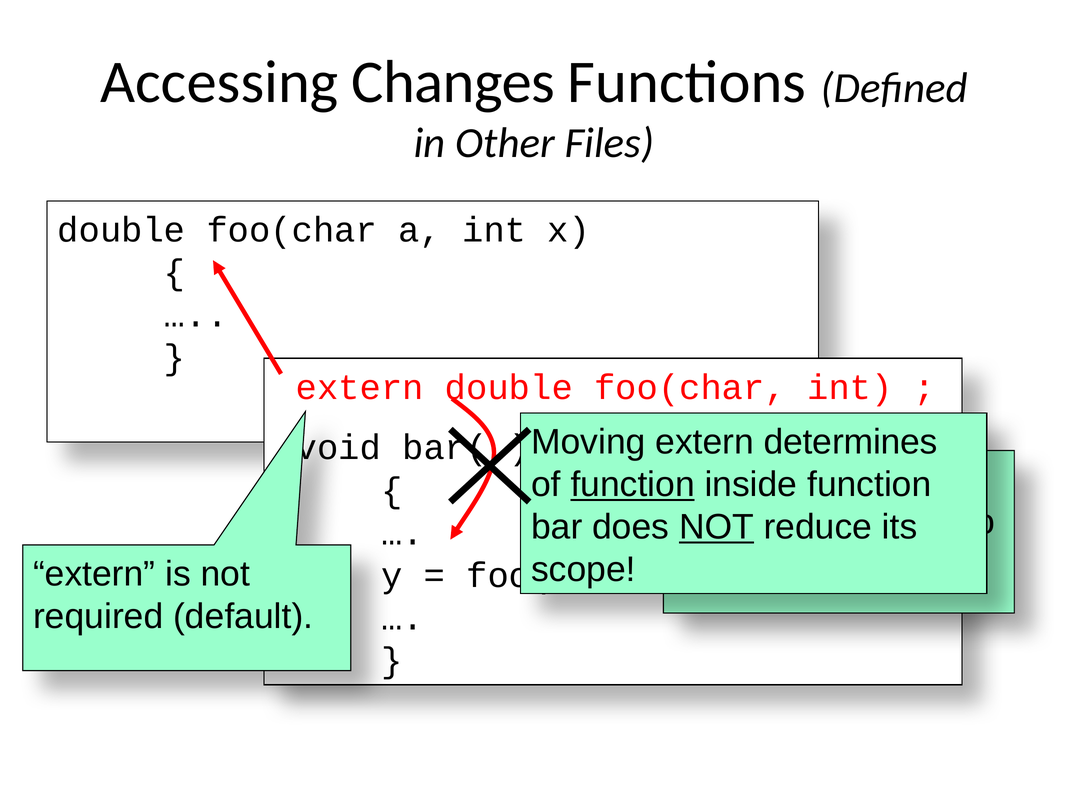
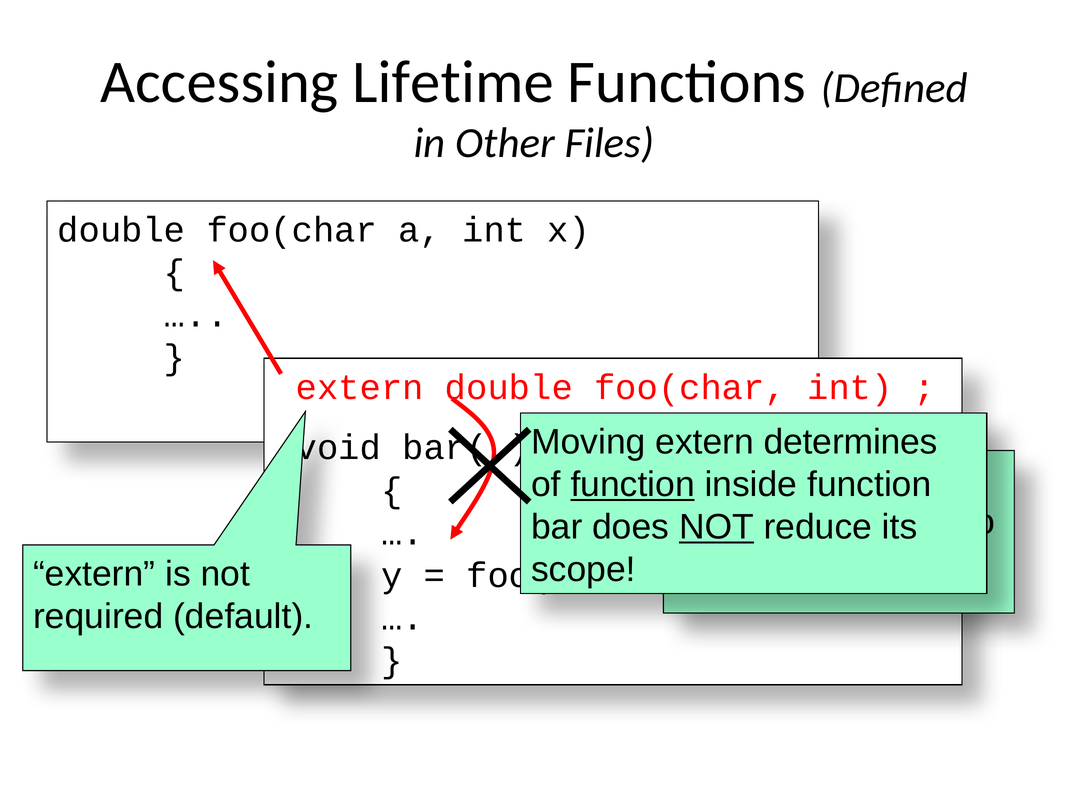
Changes: Changes -> Lifetime (453, 82)
